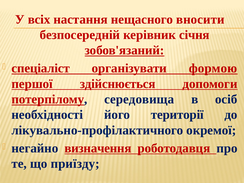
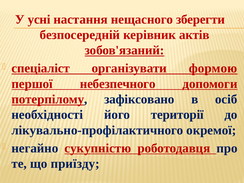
всіх: всіх -> усні (39, 19)
вносити: вносити -> зберегти (200, 19)
січня: січня -> актів (194, 35)
здійснюється: здійснюється -> небезпечного (118, 84)
середовища: середовища -> зафіксовано (139, 99)
визначення: визначення -> сукупністю (98, 148)
